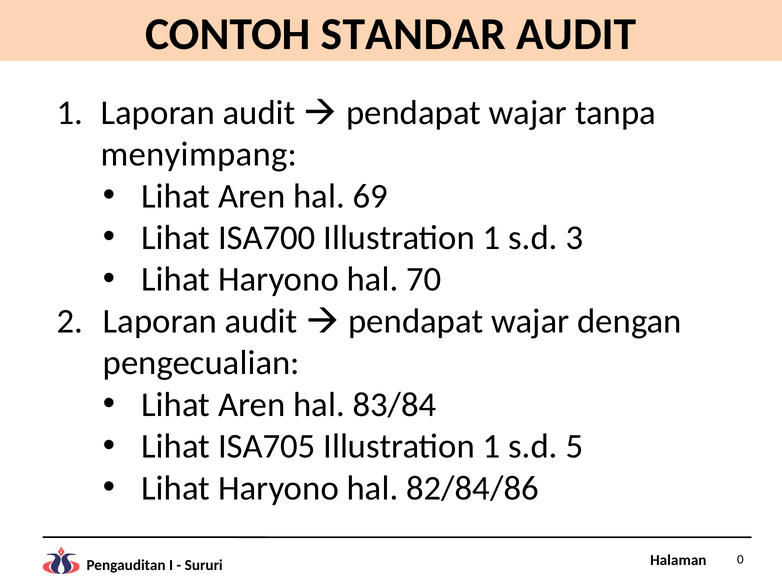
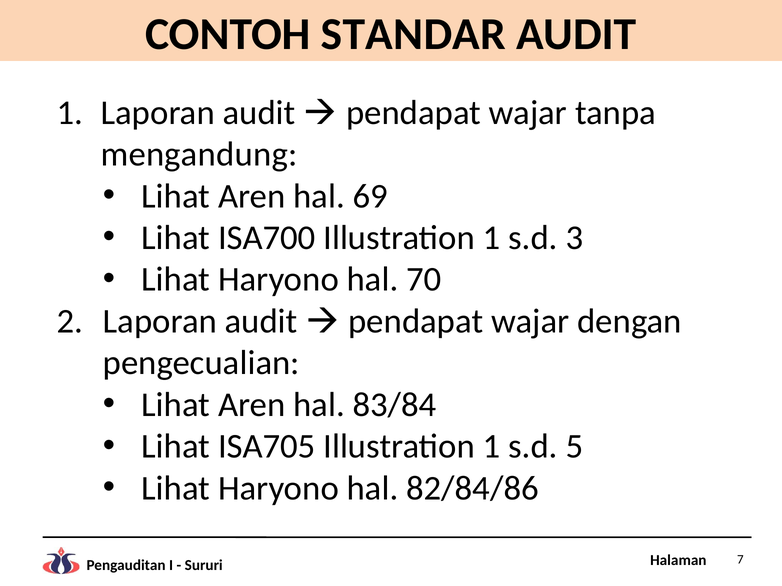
menyimpang: menyimpang -> mengandung (199, 155)
0: 0 -> 7 (740, 560)
